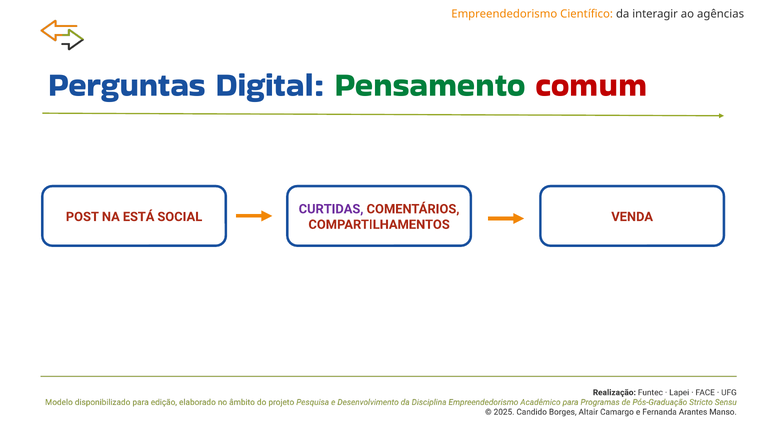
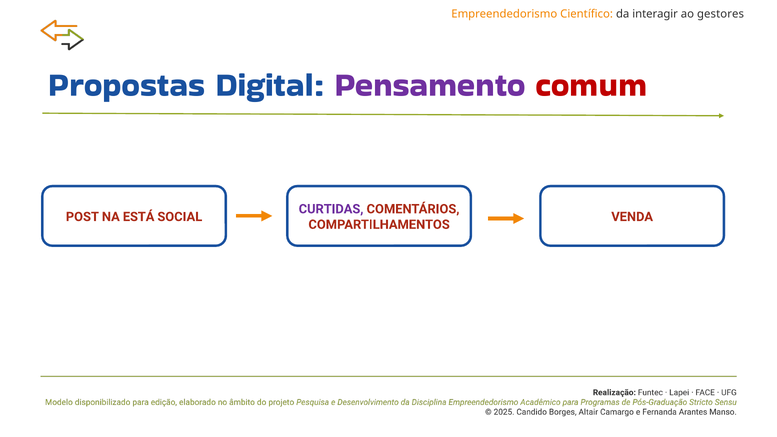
agências: agências -> gestores (721, 14)
Perguntas: Perguntas -> Propostas (127, 85)
Pensamento colour: green -> purple (430, 85)
